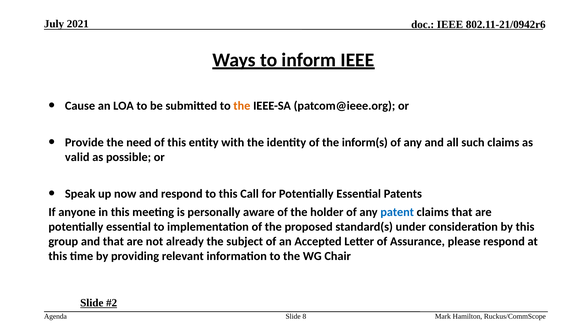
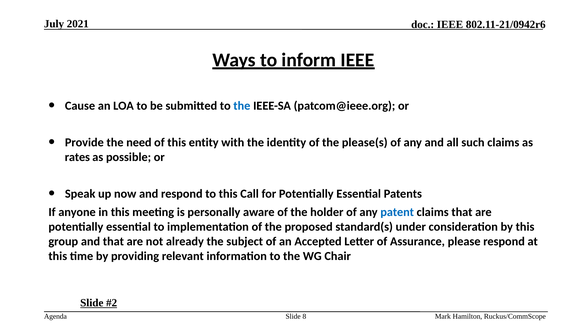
the colour: orange -> blue (242, 106)
inform(s: inform(s -> please(s (365, 143)
valid: valid -> rates (77, 157)
